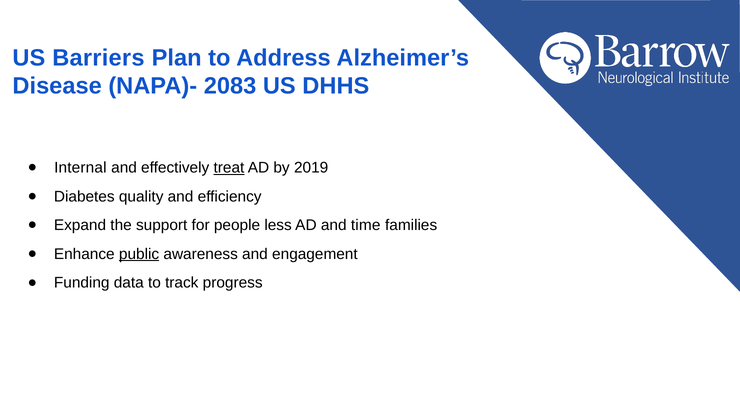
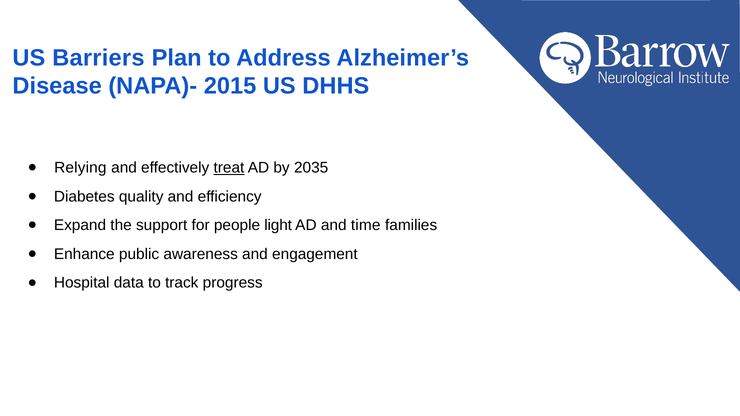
2083: 2083 -> 2015 (230, 86)
Internal: Internal -> Relying (80, 168)
2019: 2019 -> 2035 (311, 168)
less: less -> light (278, 225)
public underline: present -> none (139, 254)
Funding: Funding -> Hospital (82, 283)
